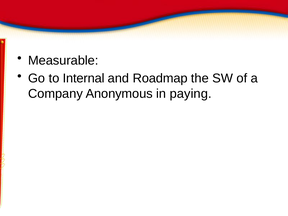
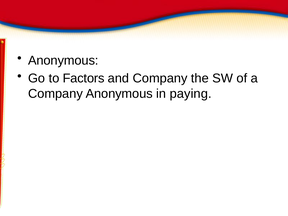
Measurable: Measurable -> Anonymous (63, 60)
Internal: Internal -> Factors (84, 78)
and Roadmap: Roadmap -> Company (160, 78)
